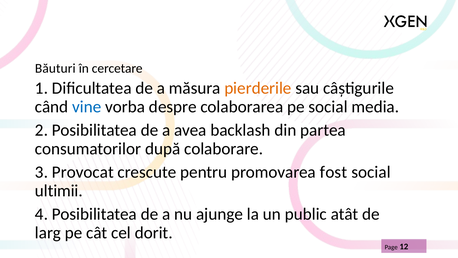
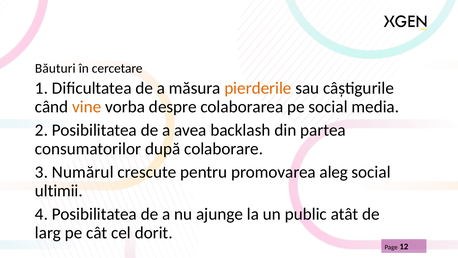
vine colour: blue -> orange (87, 107)
Provocat: Provocat -> Numărul (83, 172)
fost: fost -> aleg (334, 172)
